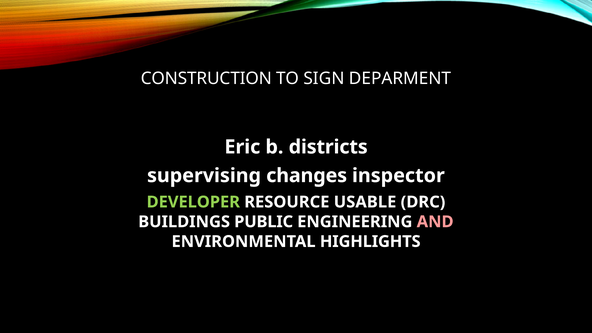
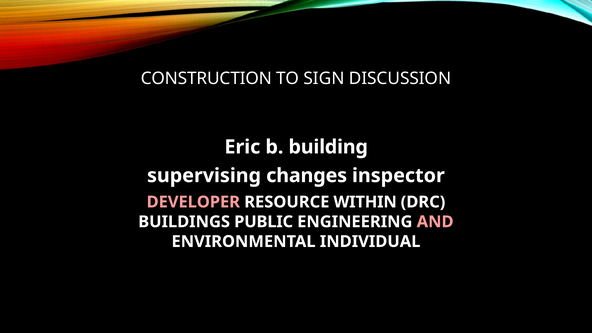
DEPARMENT: DEPARMENT -> DISCUSSION (400, 79)
districts: districts -> building (328, 147)
DEVELOPER colour: light green -> pink (193, 202)
USABLE: USABLE -> WITHIN (365, 202)
HIGHLIGHTS: HIGHLIGHTS -> INDIVIDUAL (370, 242)
